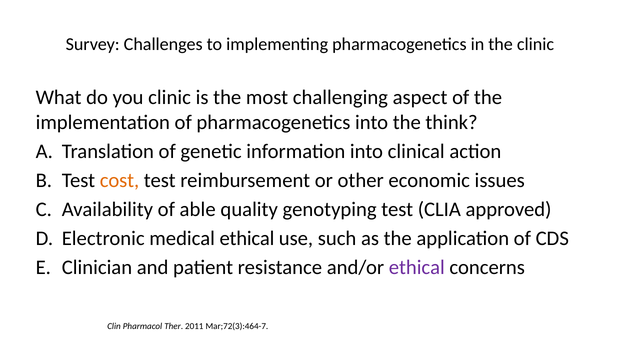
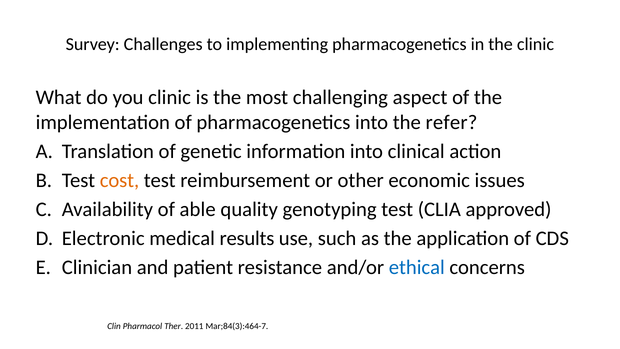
think: think -> refer (451, 122)
medical ethical: ethical -> results (247, 238)
ethical colour: purple -> blue (417, 267)
Mar;72(3):464-7: Mar;72(3):464-7 -> Mar;84(3):464-7 (237, 326)
